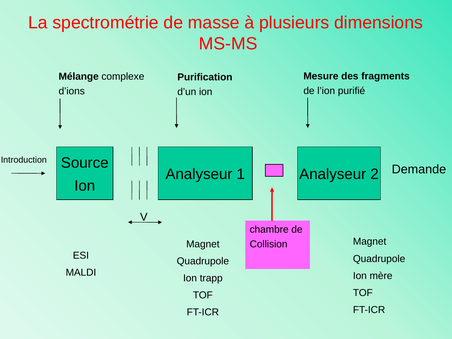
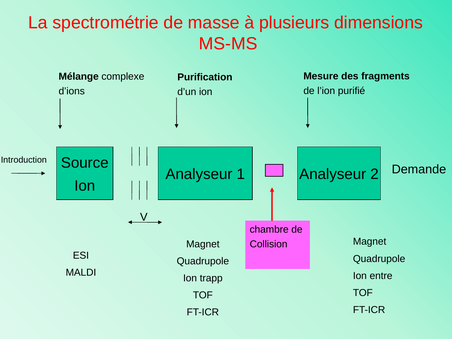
mère: mère -> entre (381, 276)
